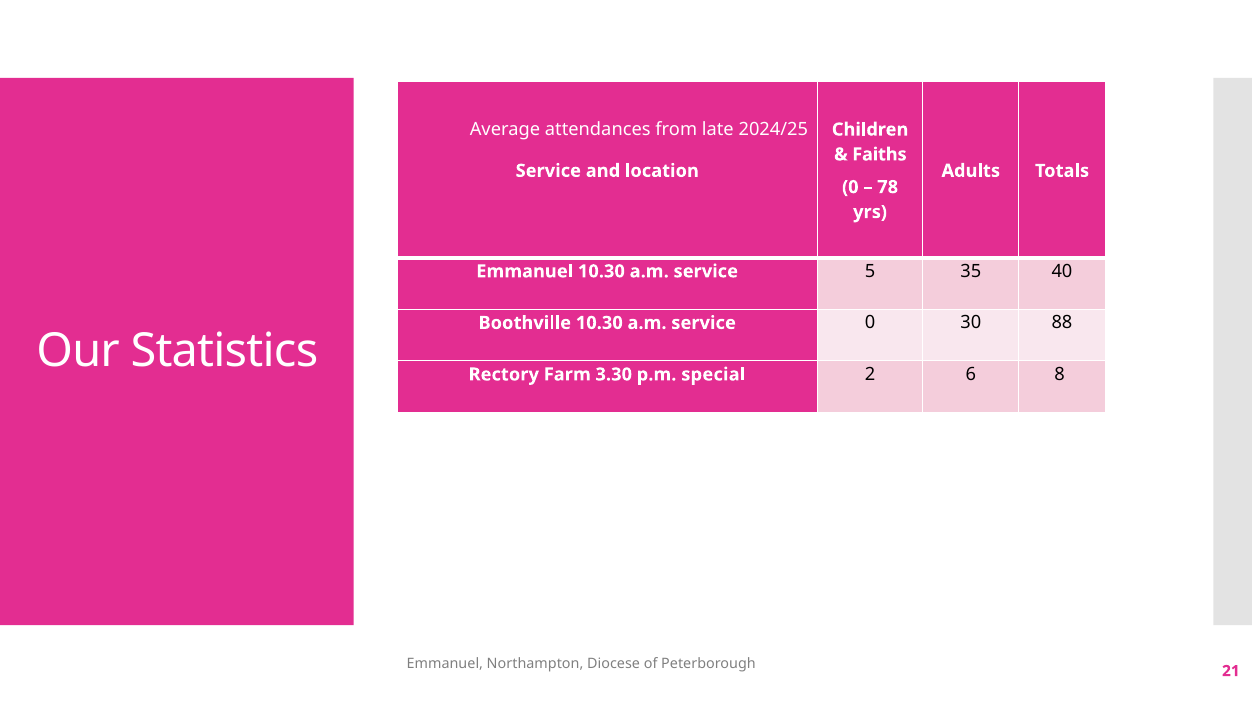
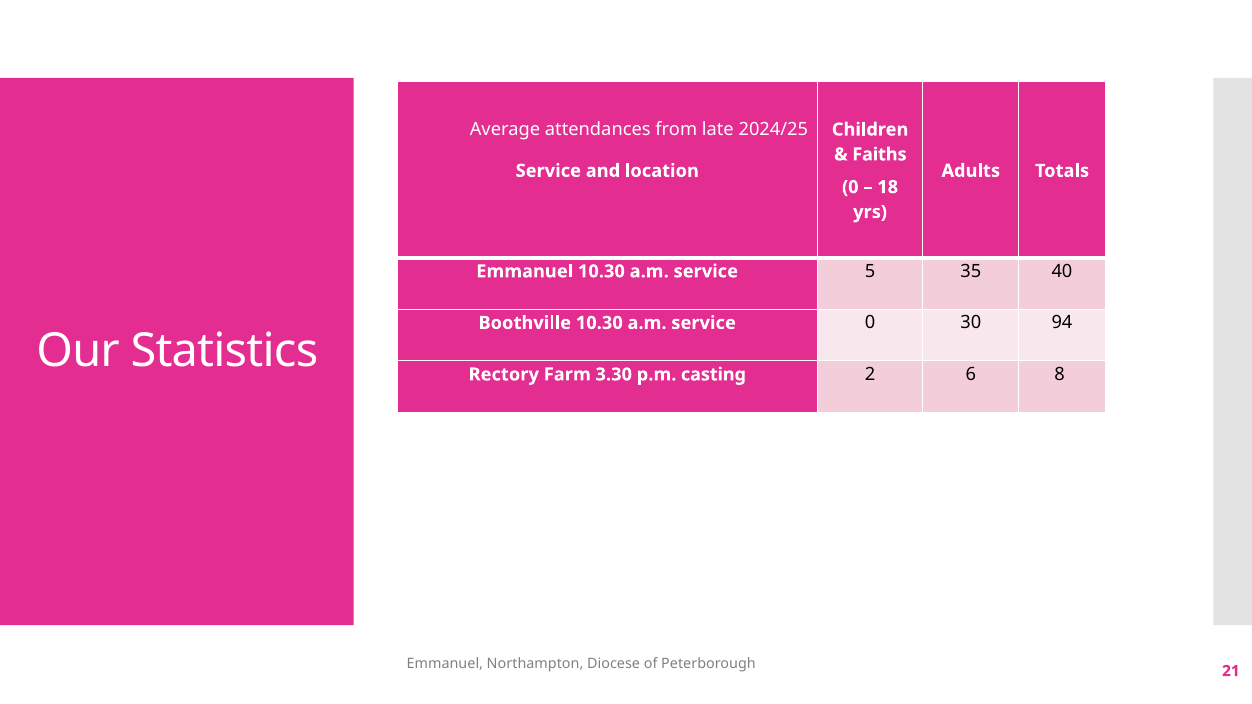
78: 78 -> 18 (888, 187)
88: 88 -> 94 (1062, 323)
special: special -> casting (713, 375)
